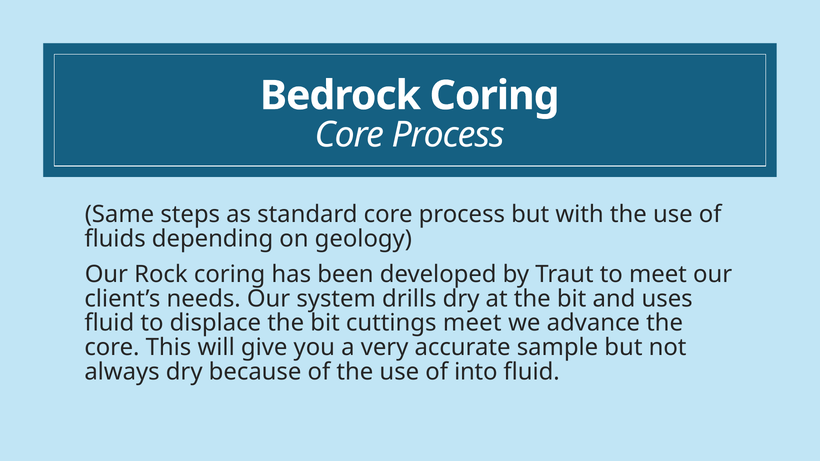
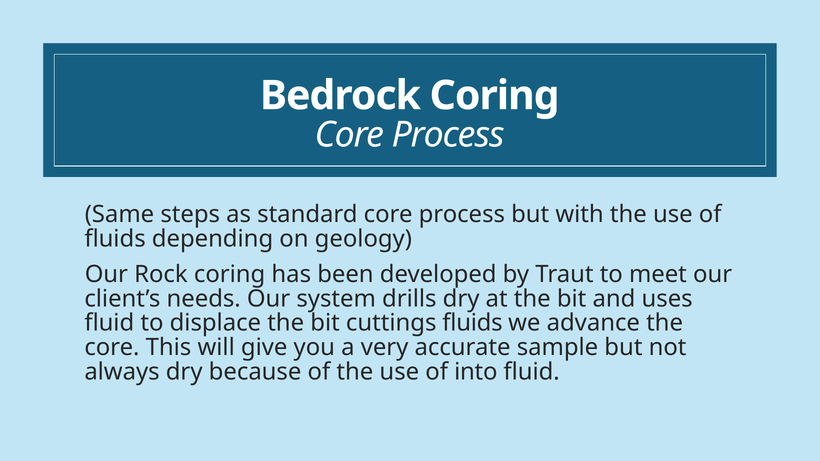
cuttings meet: meet -> fluids (472, 323)
